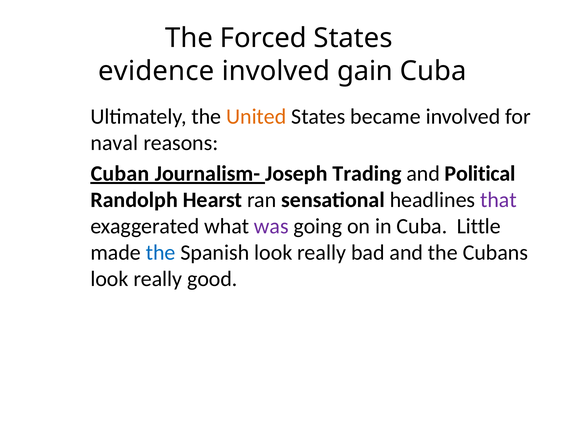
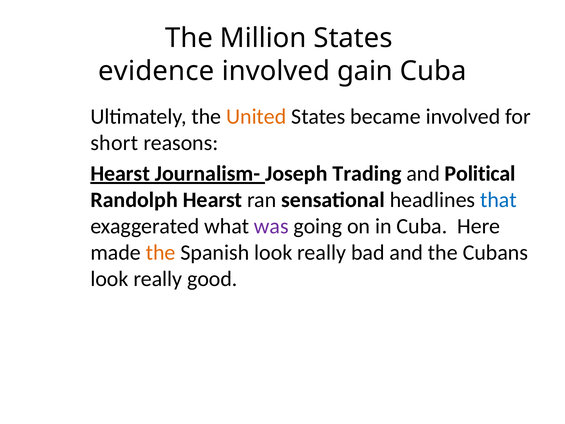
Forced: Forced -> Million (263, 38)
naval: naval -> short (114, 143)
Cuban: Cuban -> Hearst (120, 173)
that colour: purple -> blue (498, 200)
Little: Little -> Here (479, 226)
the colour: blue -> orange (161, 252)
